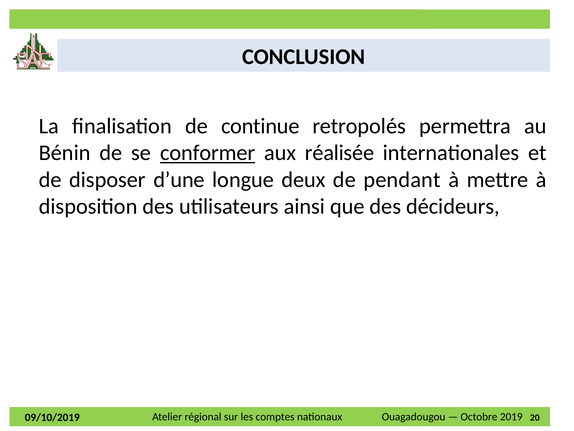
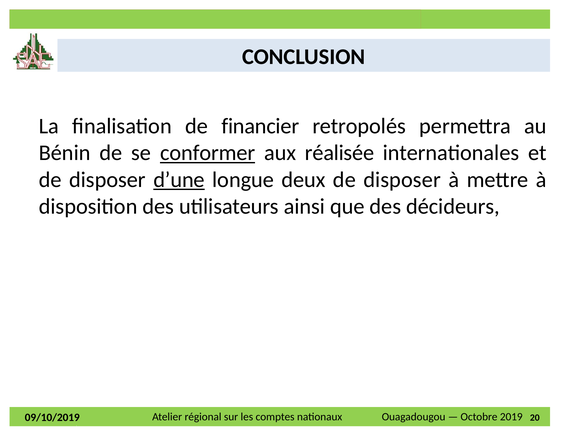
continue: continue -> financier (260, 126)
d’une underline: none -> present (179, 180)
pendant: pendant -> disposer (402, 180)
